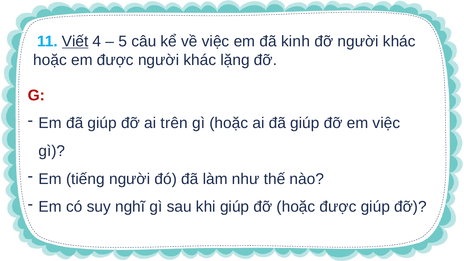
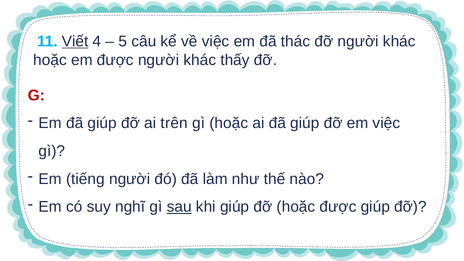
kinh: kinh -> thác (296, 41)
lặng: lặng -> thấy (235, 60)
sau underline: none -> present (179, 207)
